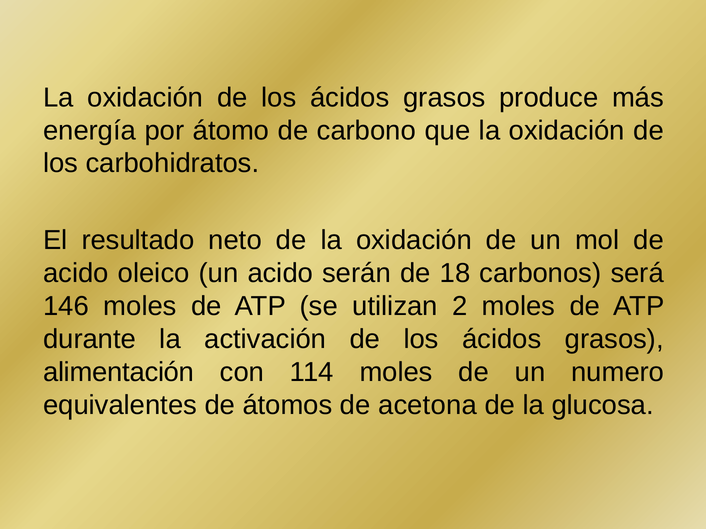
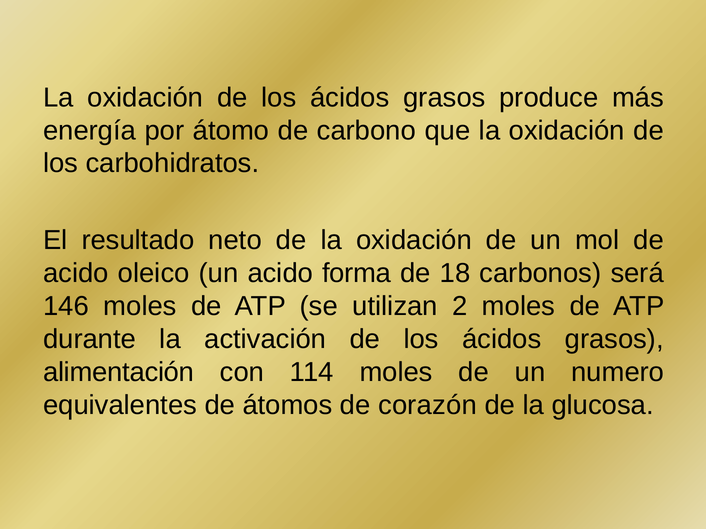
serán: serán -> forma (357, 273)
acetona: acetona -> corazón (428, 405)
